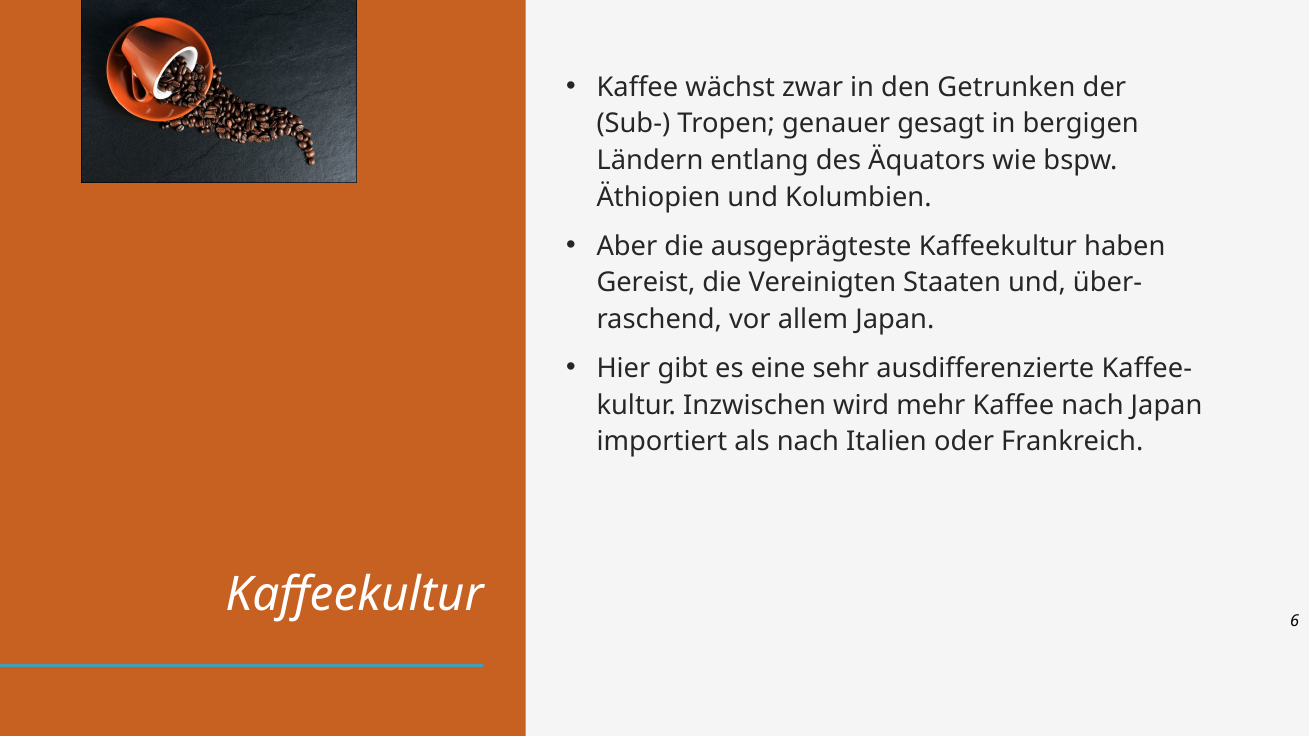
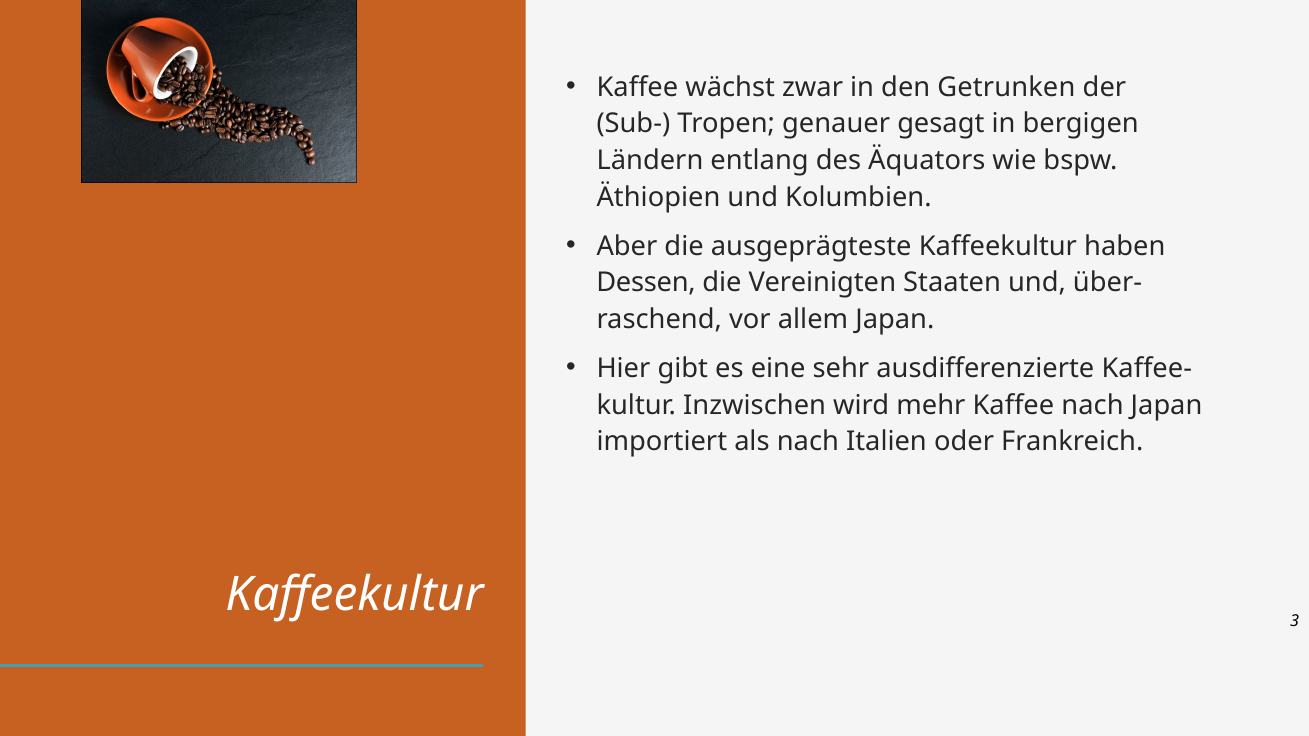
Gereist: Gereist -> Dessen (646, 283)
6: 6 -> 3 (1295, 621)
